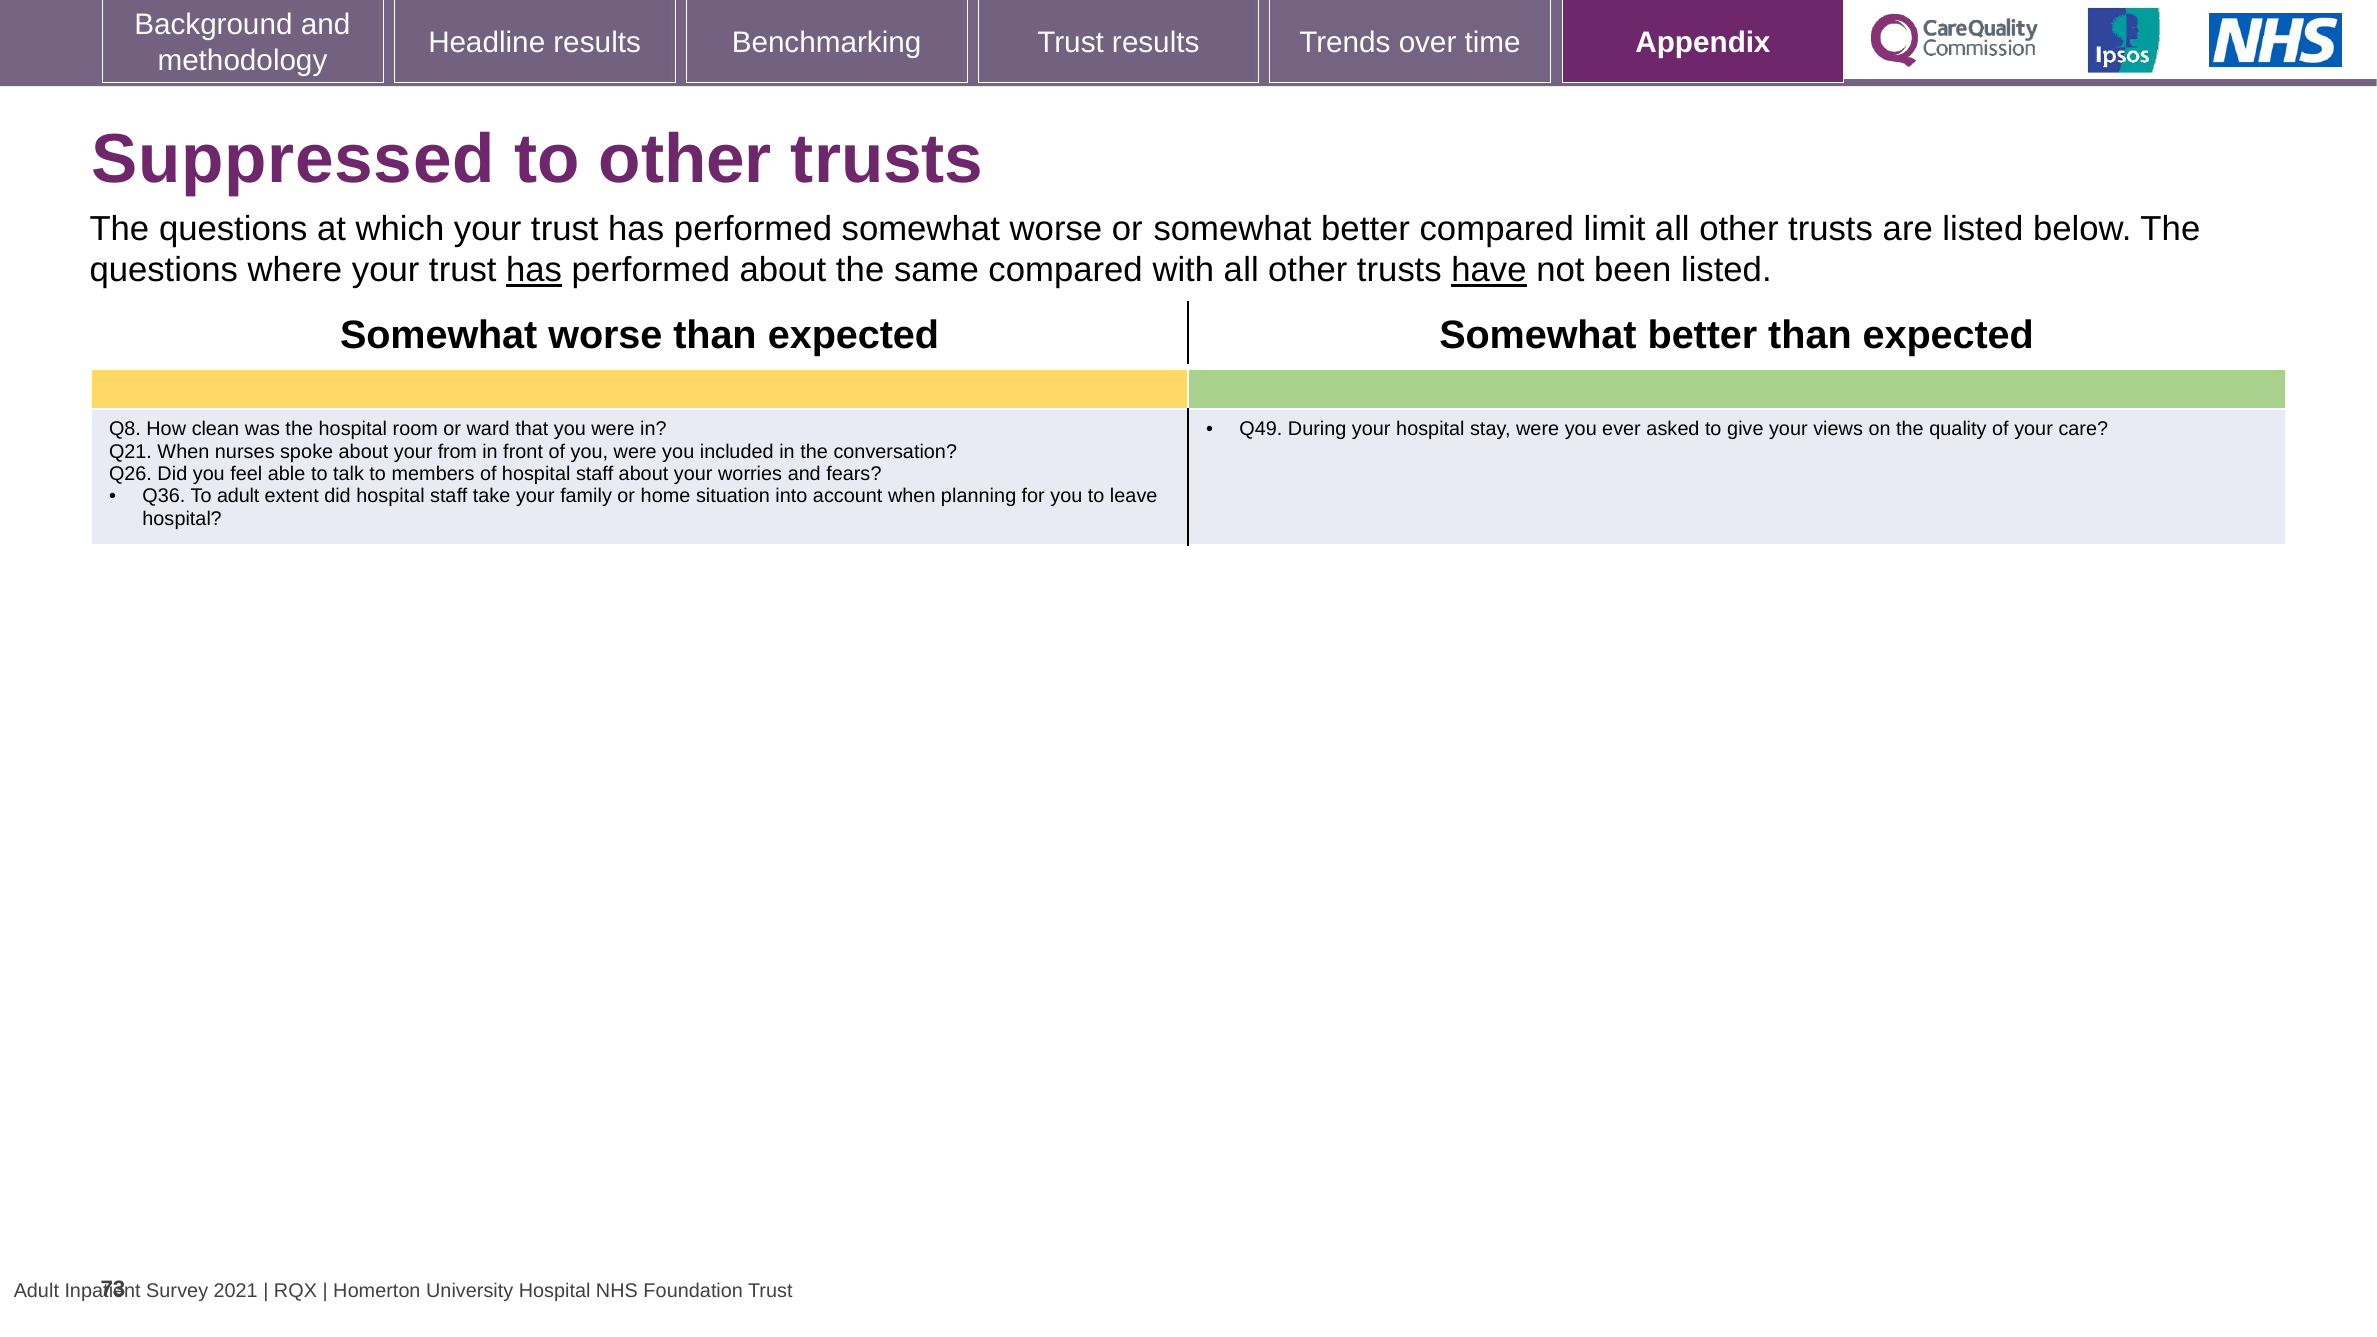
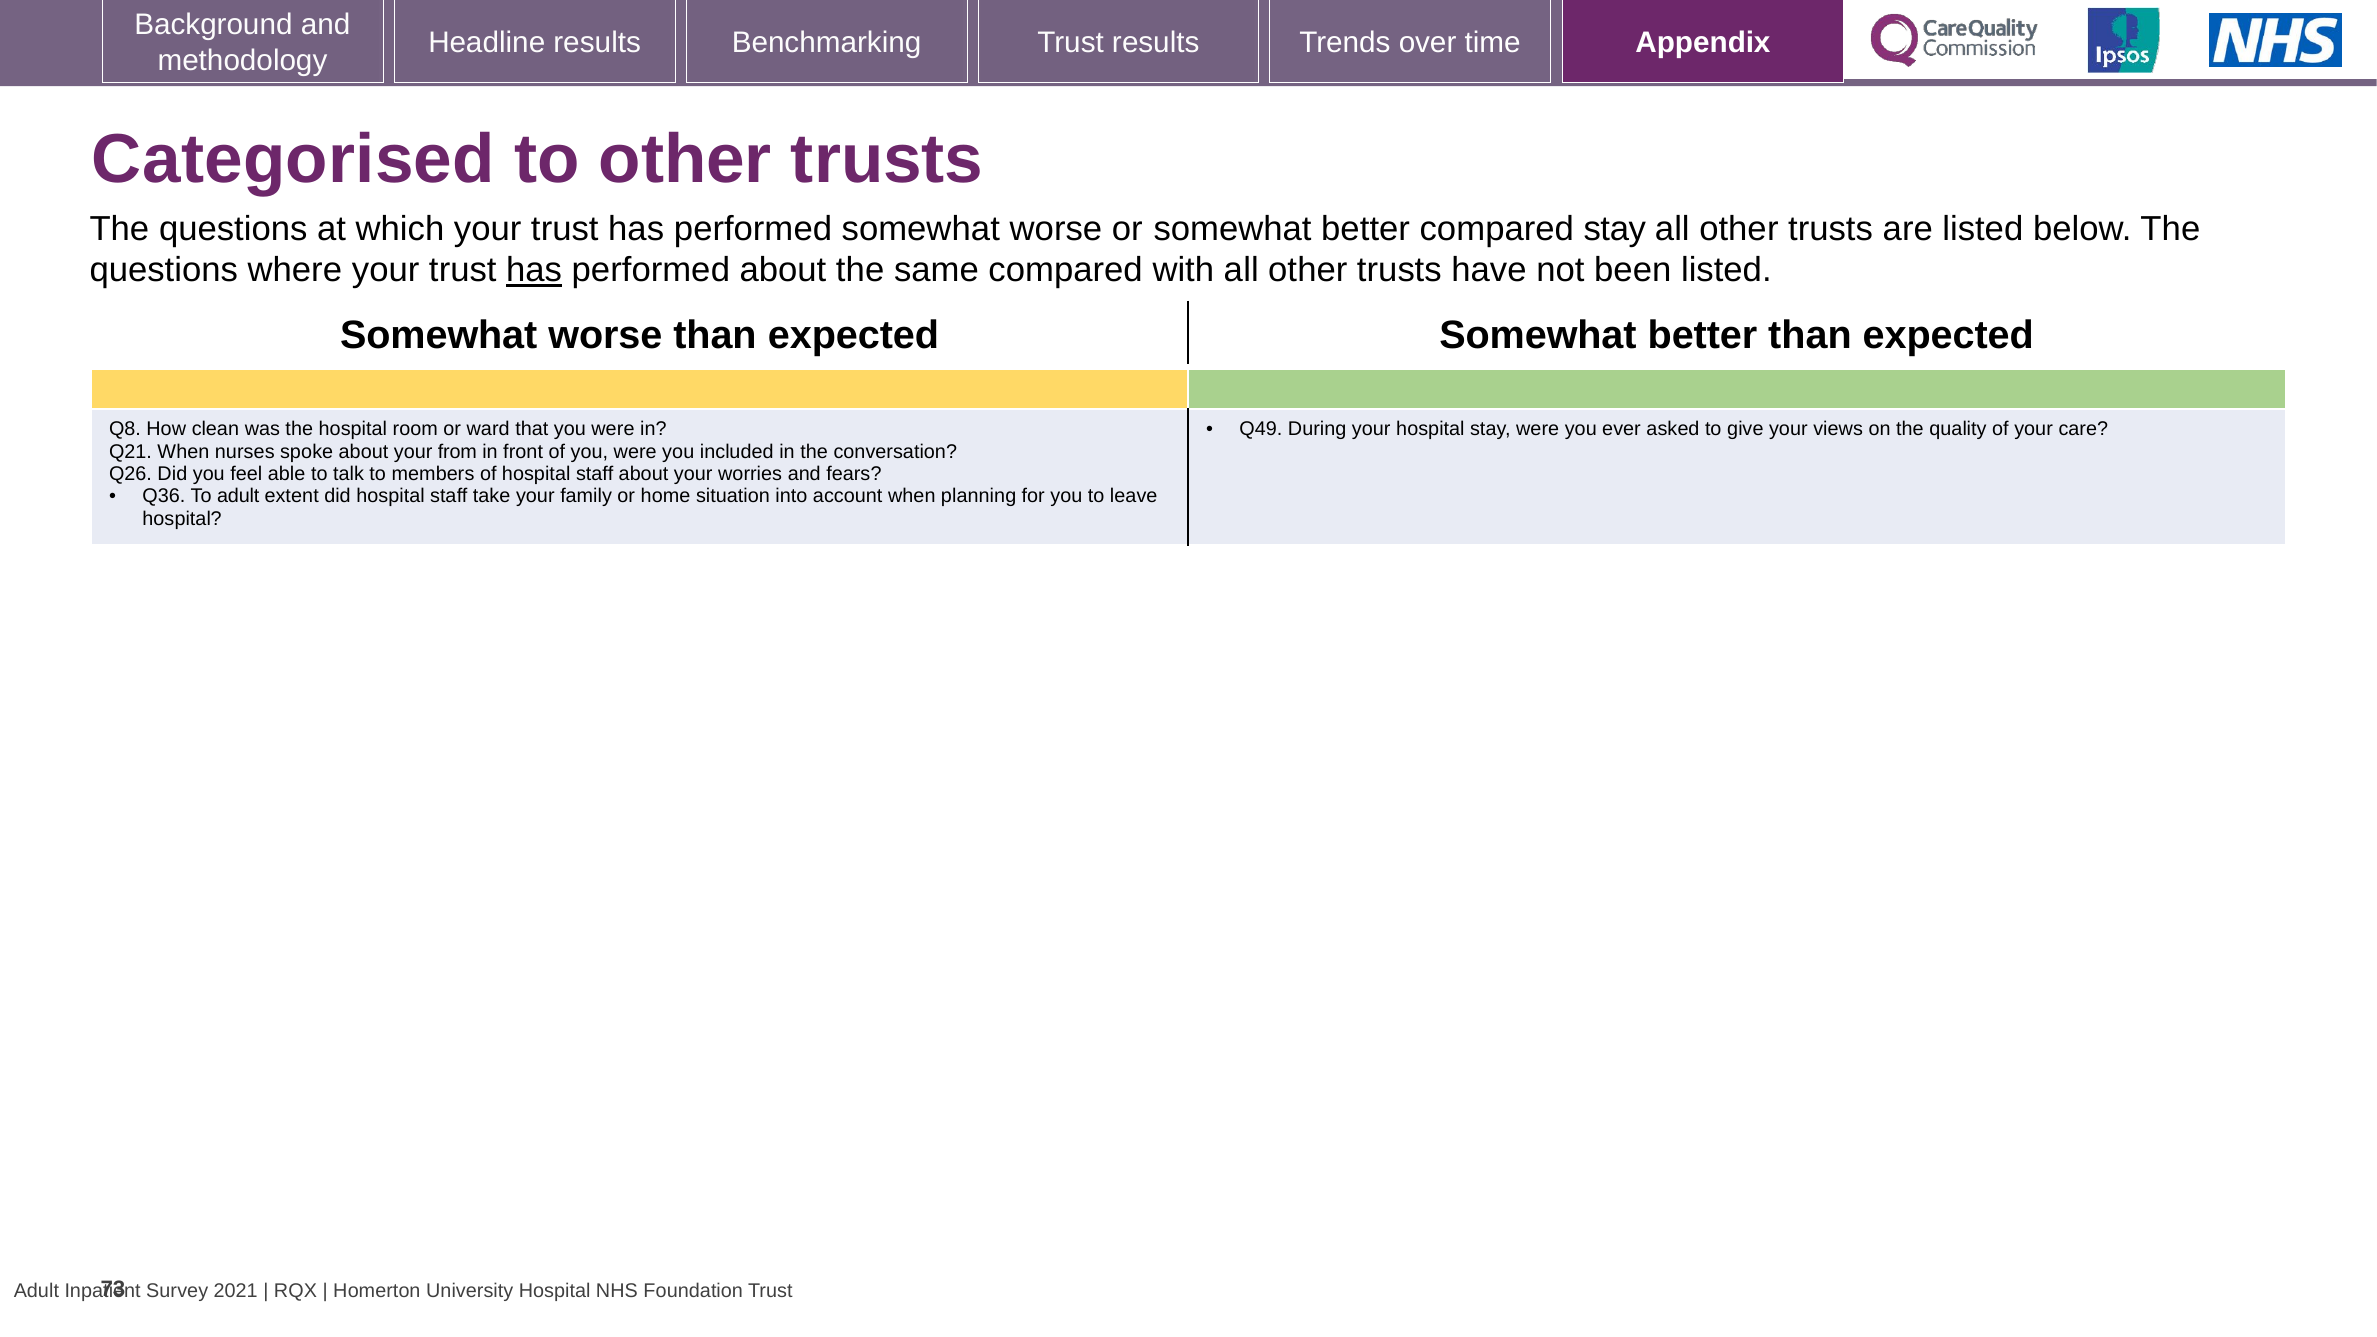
Suppressed: Suppressed -> Categorised (294, 160)
compared limit: limit -> stay (1615, 229)
have underline: present -> none (1489, 271)
